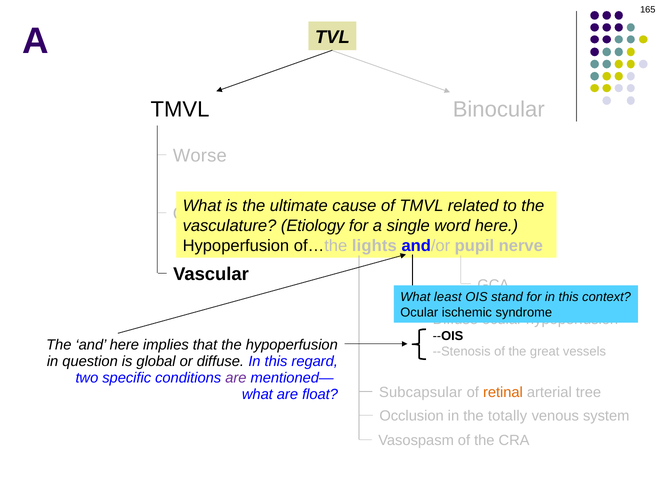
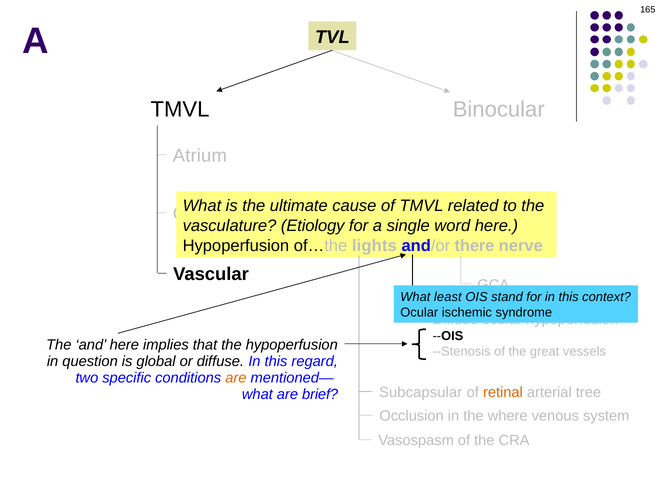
Worse: Worse -> Atrium (200, 156)
pupil: pupil -> there (475, 245)
are colour: purple -> orange (236, 377)
float: float -> brief (320, 394)
totally: totally -> where (508, 416)
